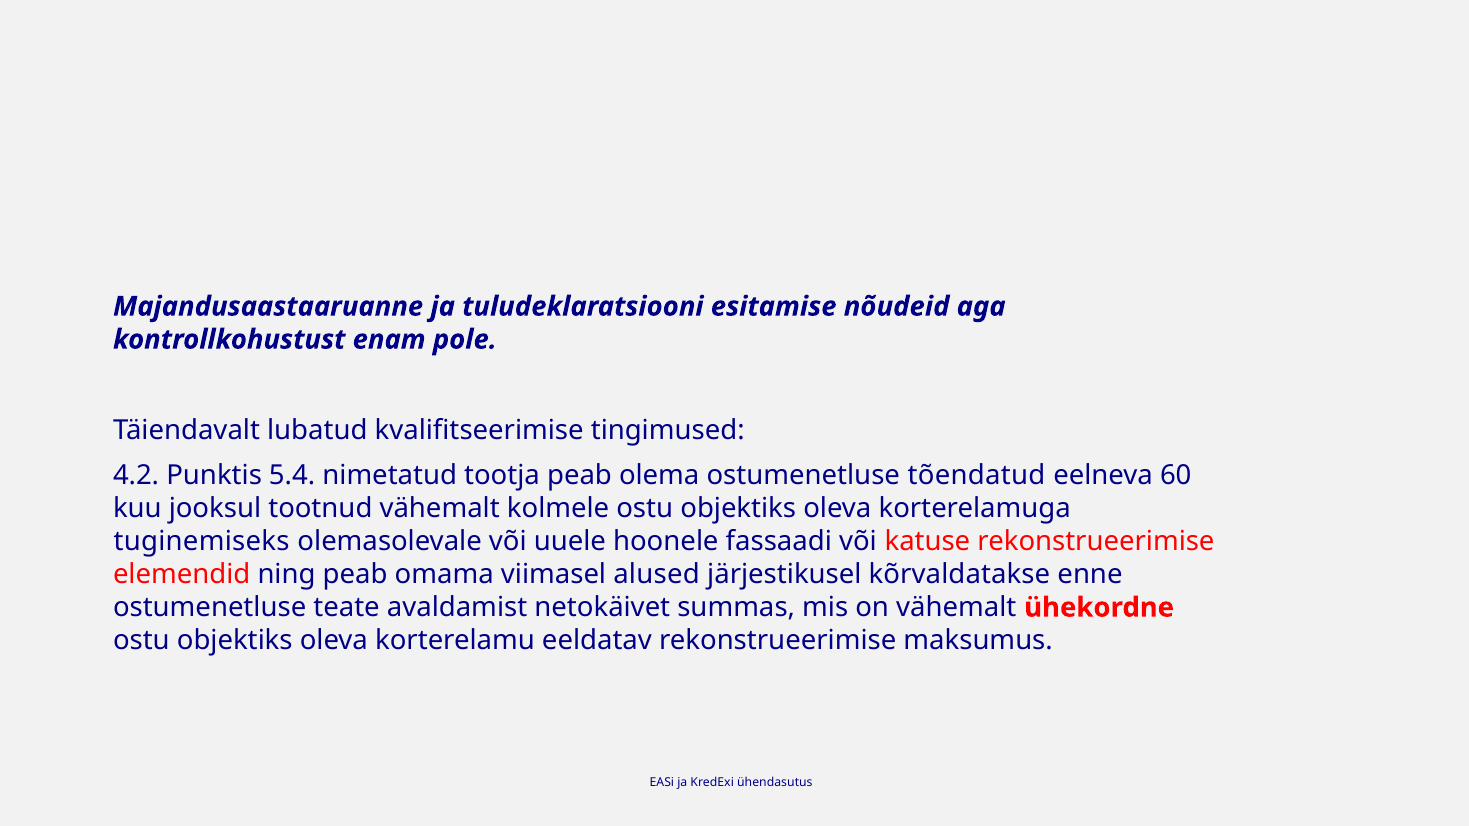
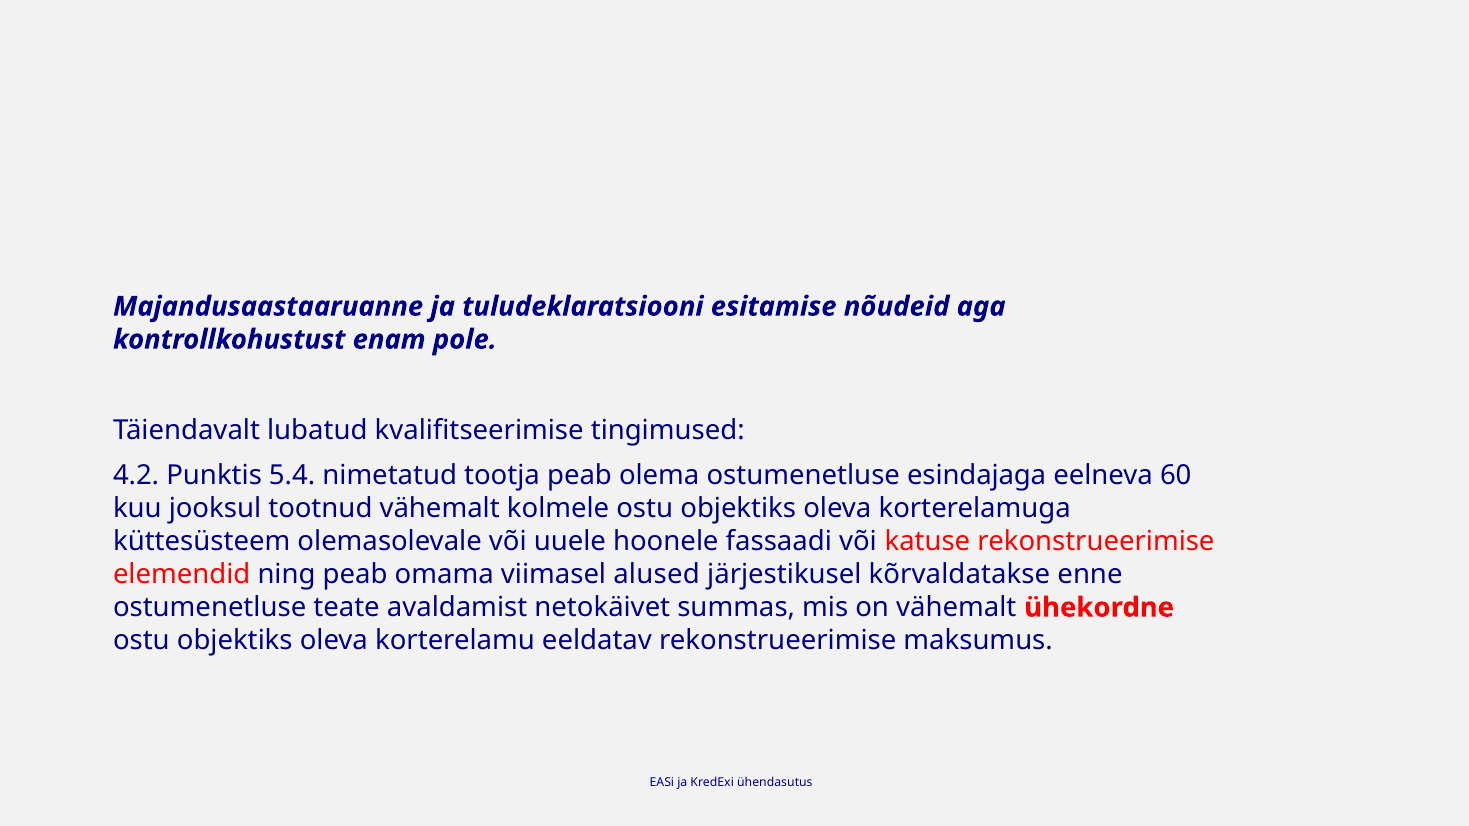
tõendatud: tõendatud -> esindajaga (977, 476)
tuginemiseks: tuginemiseks -> küttesüsteem (202, 542)
